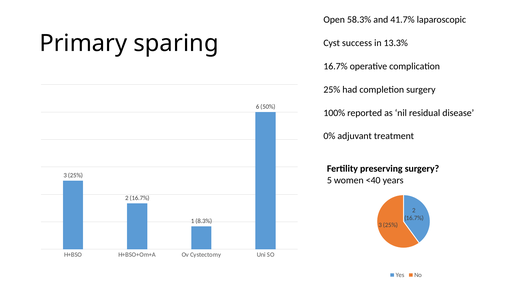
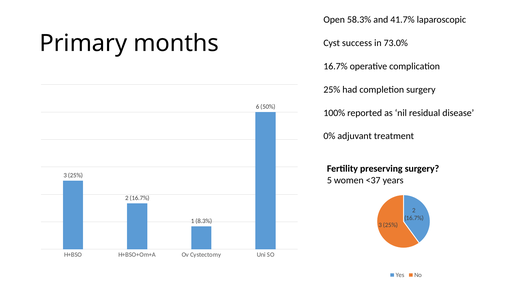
sparing: sparing -> months (176, 44)
13.3%: 13.3% -> 73.0% (396, 43)
<40: <40 -> <37 (373, 180)
